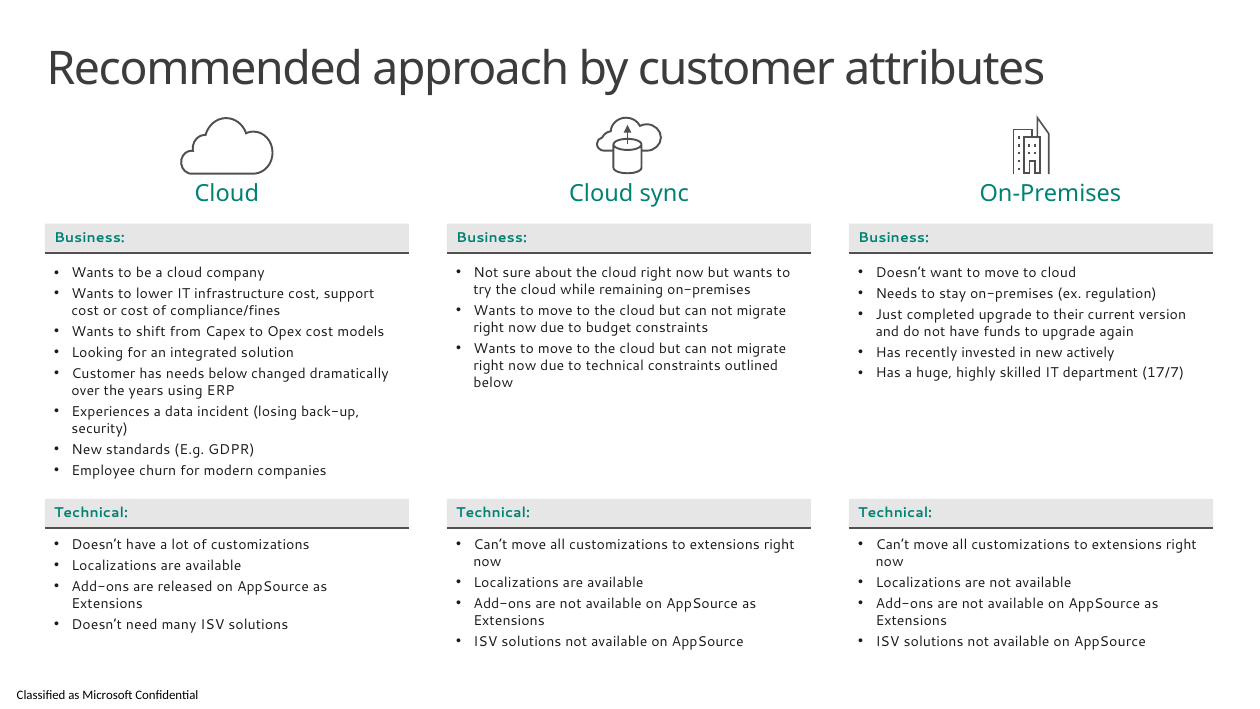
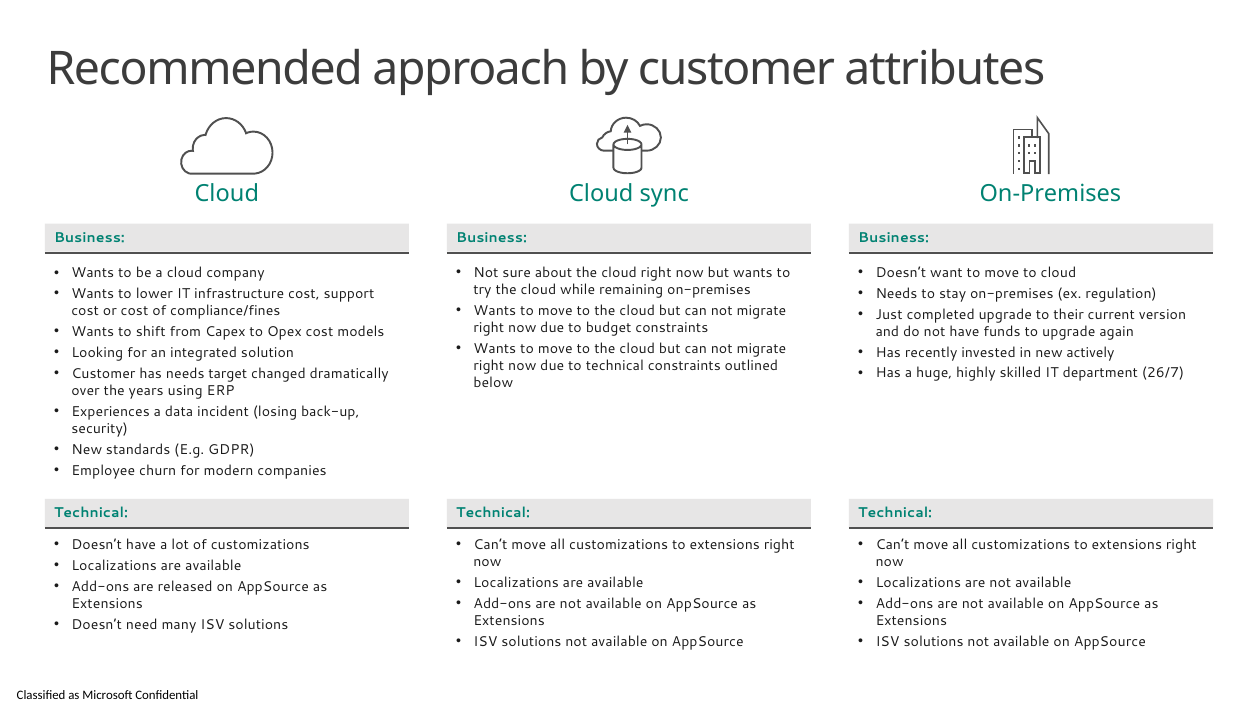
17/7: 17/7 -> 26/7 (1163, 373)
needs below: below -> target (228, 374)
